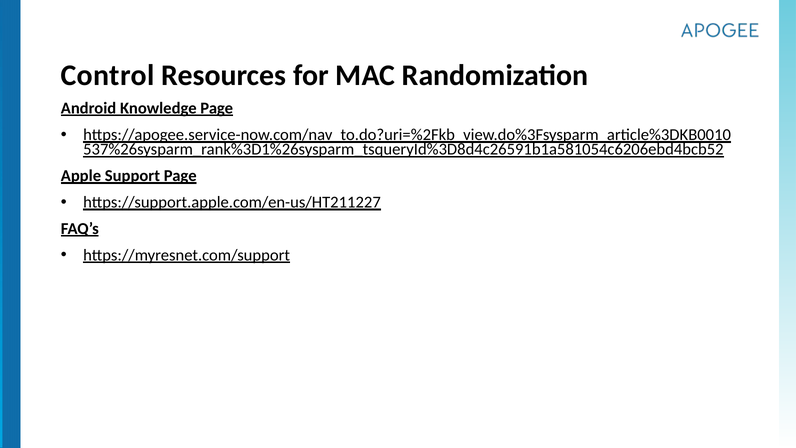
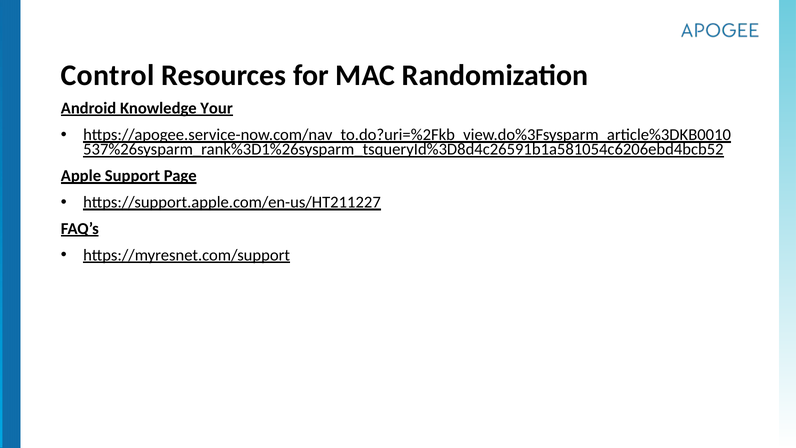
Knowledge Page: Page -> Your (217, 108)
